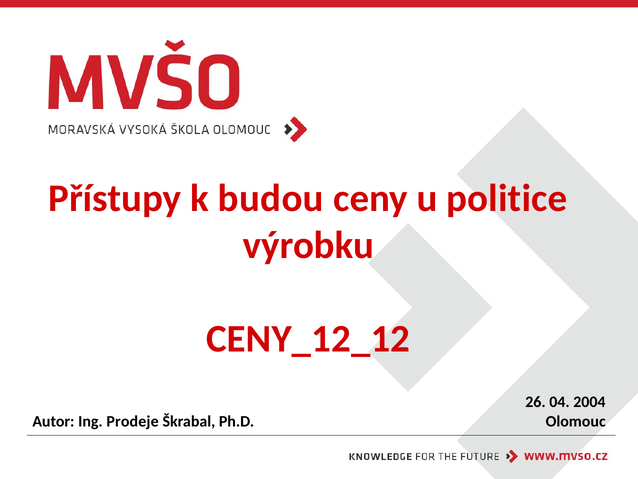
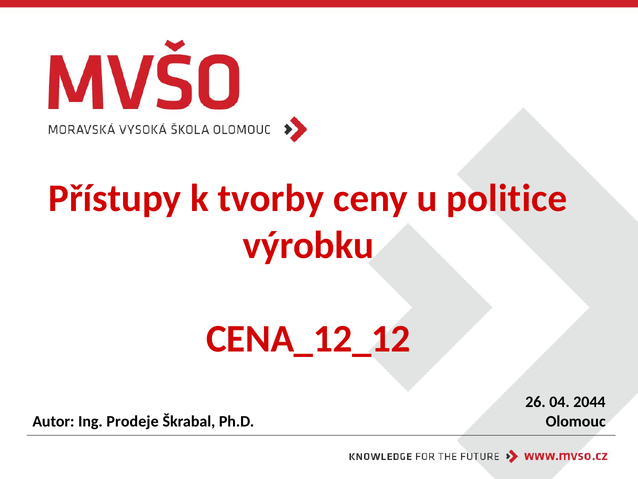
budou: budou -> tvorby (271, 198)
CENY_12_12: CENY_12_12 -> CENA_12_12 (308, 339)
2004: 2004 -> 2044 (589, 402)
